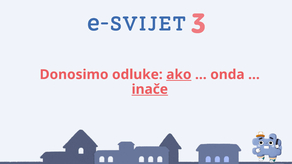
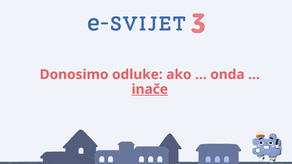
ako underline: present -> none (179, 75)
